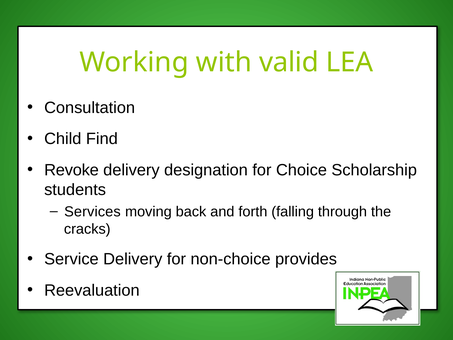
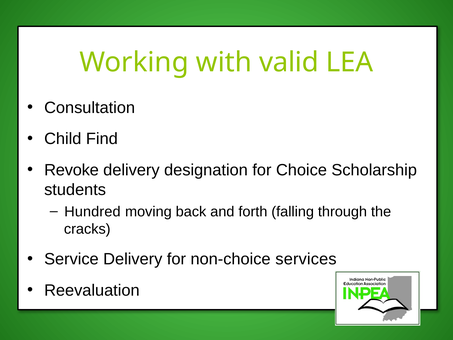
Services: Services -> Hundred (92, 211)
provides: provides -> services (306, 259)
